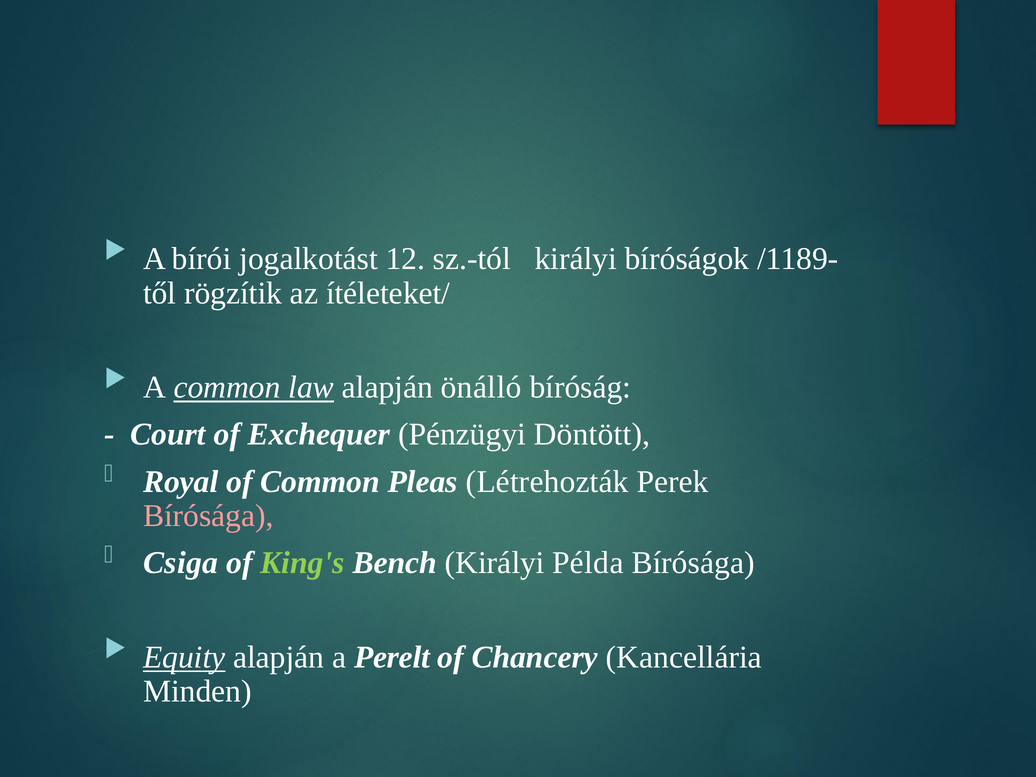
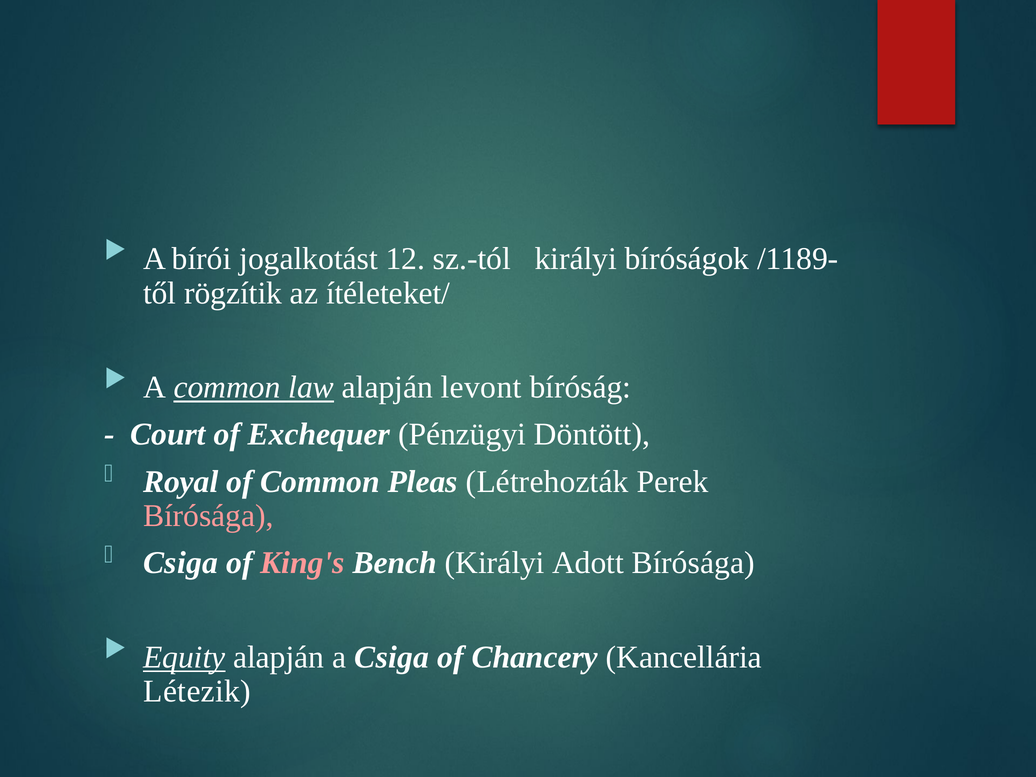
önálló: önálló -> levont (481, 387)
King's colour: light green -> pink (303, 563)
Példa: Példa -> Adott (588, 563)
a Perelt: Perelt -> Csiga (392, 657)
Minden: Minden -> Létezik (197, 691)
